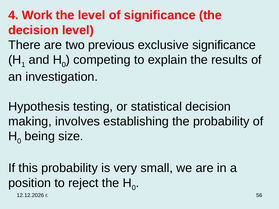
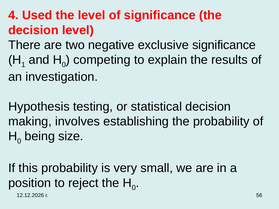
Work: Work -> Used (37, 15)
previous: previous -> negative (111, 45)
